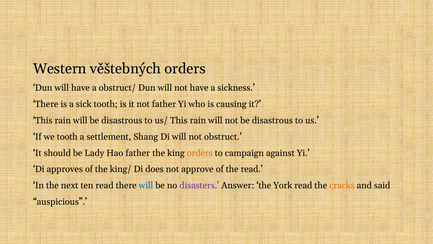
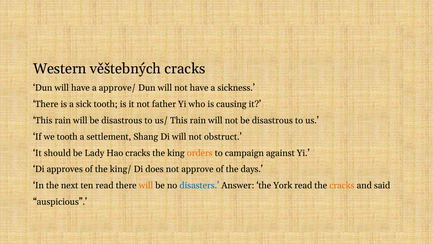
věštebných orders: orders -> cracks (185, 69)
obstruct/: obstruct/ -> approve/ (117, 88)
Hao father: father -> cracks (138, 153)
the read: read -> days (252, 169)
will colour: blue -> orange (146, 185)
disasters colour: purple -> blue (199, 185)
